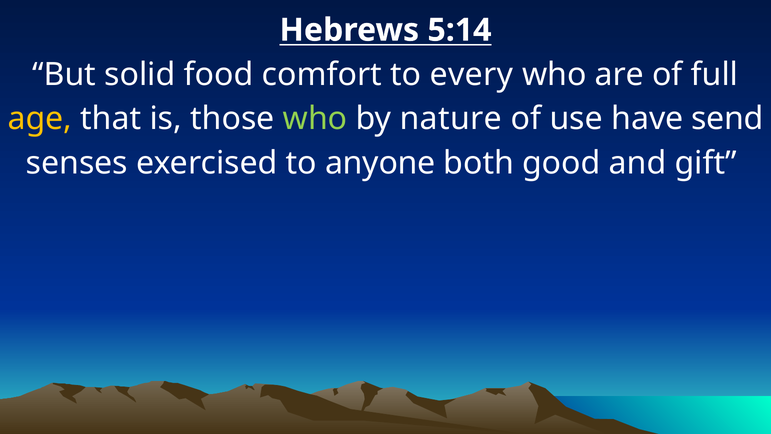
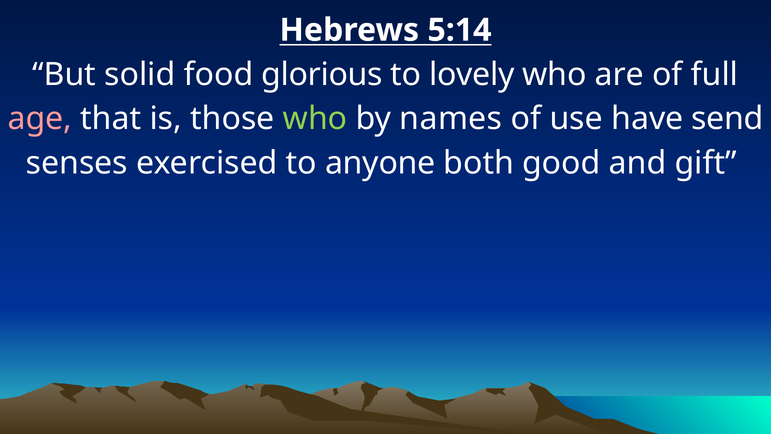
comfort: comfort -> glorious (322, 74)
every: every -> lovely (472, 74)
age colour: yellow -> pink (40, 119)
nature: nature -> names (451, 119)
